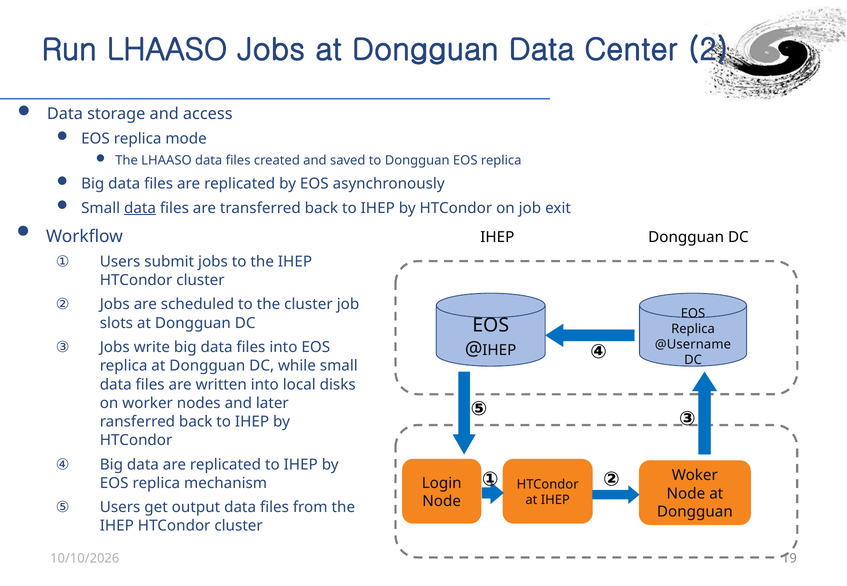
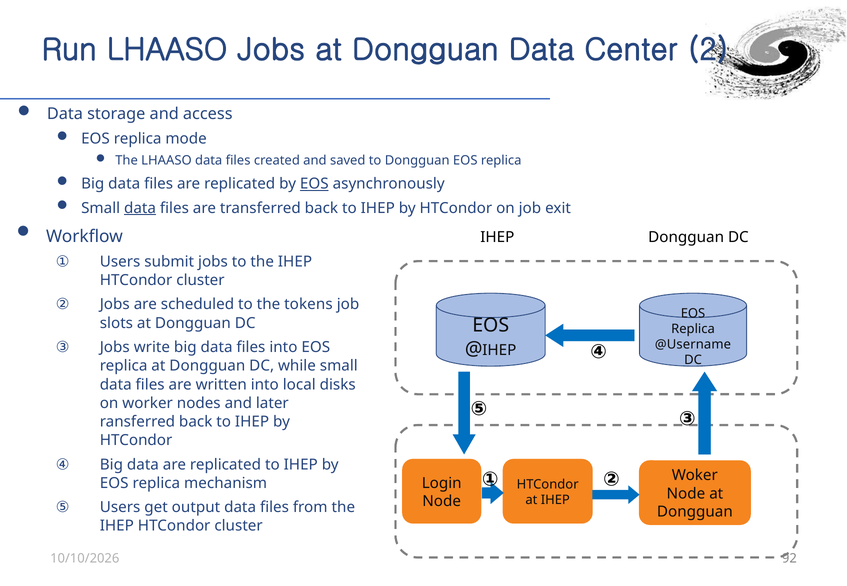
EOS underline: none -> present (314, 184)
the cluster: cluster -> tokens (308, 305)
19: 19 -> 92 (789, 559)
